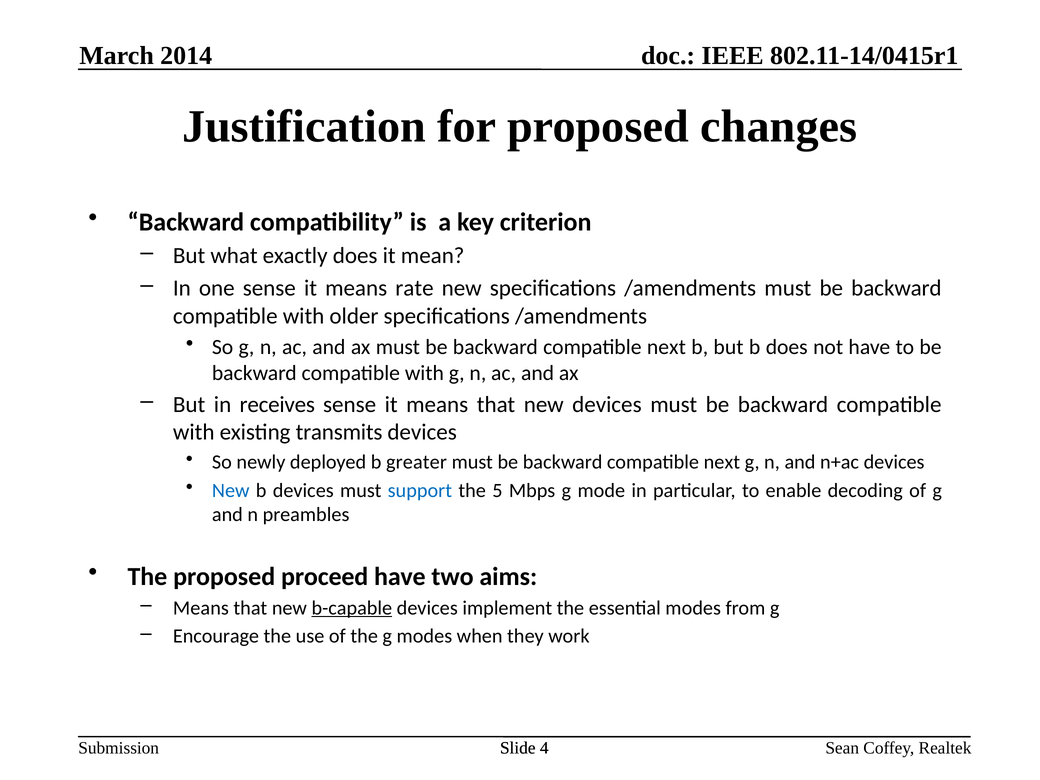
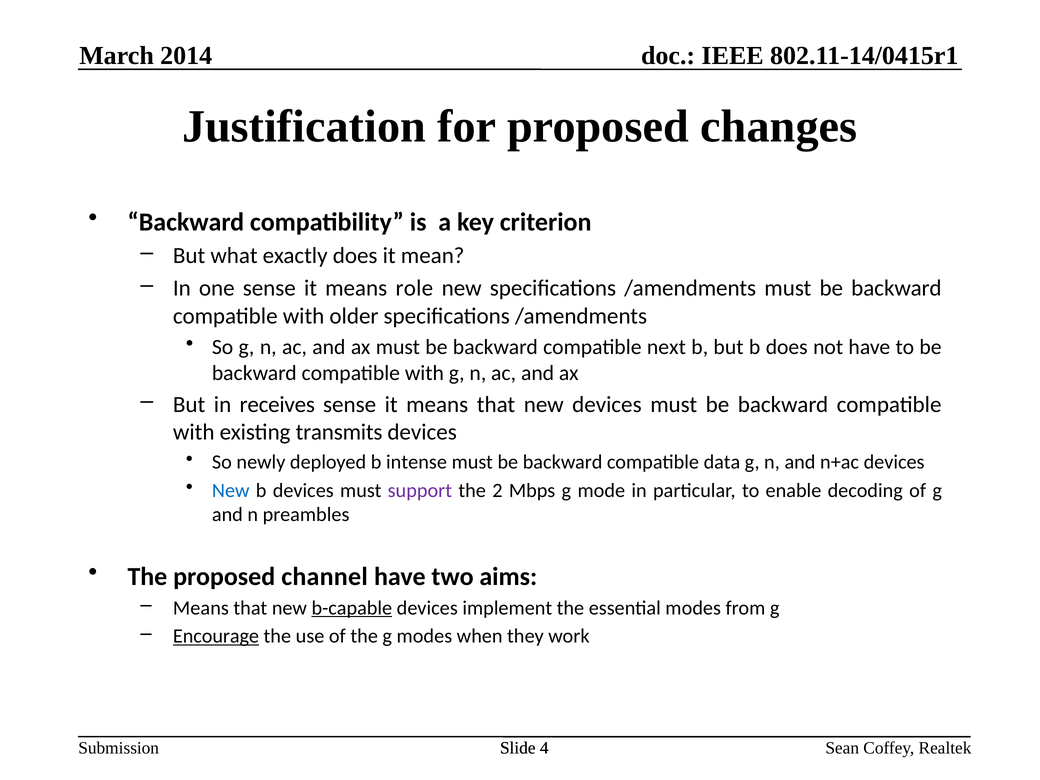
rate: rate -> role (414, 288)
greater: greater -> intense (417, 462)
next: next -> data (722, 462)
support colour: blue -> purple (420, 491)
5: 5 -> 2 (497, 491)
proceed: proceed -> channel (325, 576)
Encourage underline: none -> present (216, 636)
